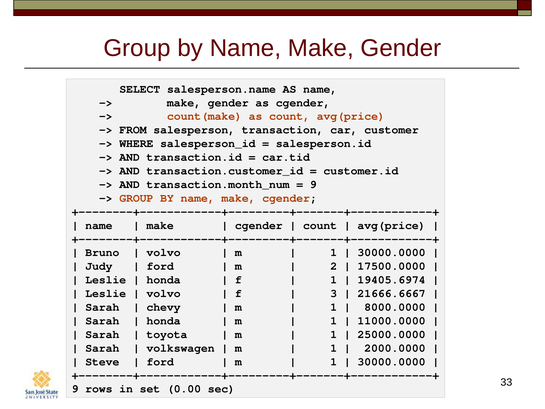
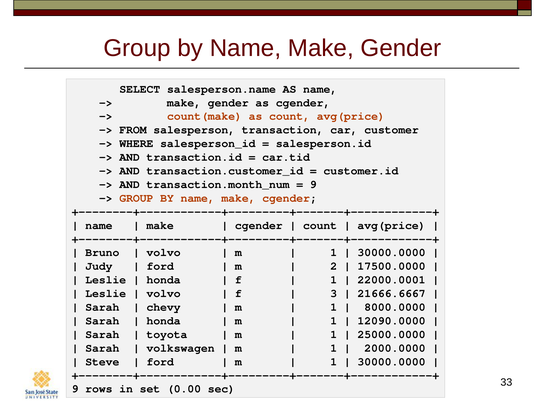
19405.6974: 19405.6974 -> 22000.0001 (392, 280)
11000.0000: 11000.0000 -> 12090.0000 (392, 321)
